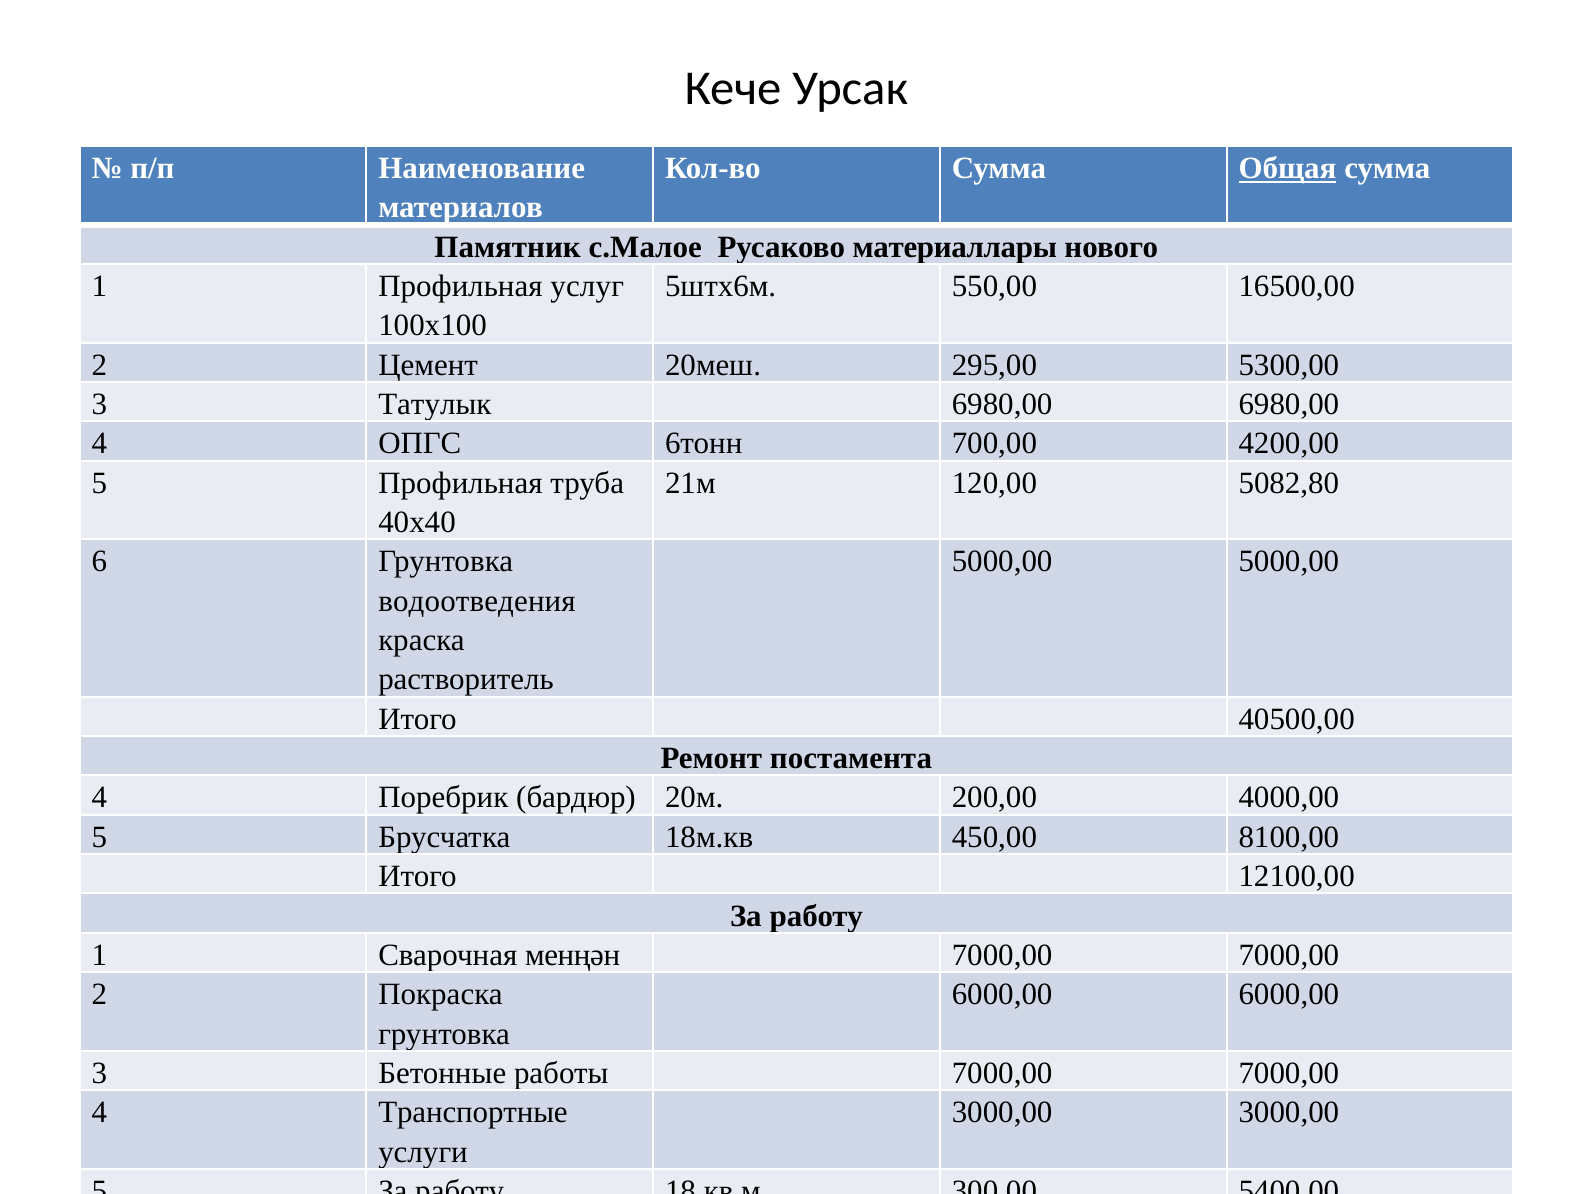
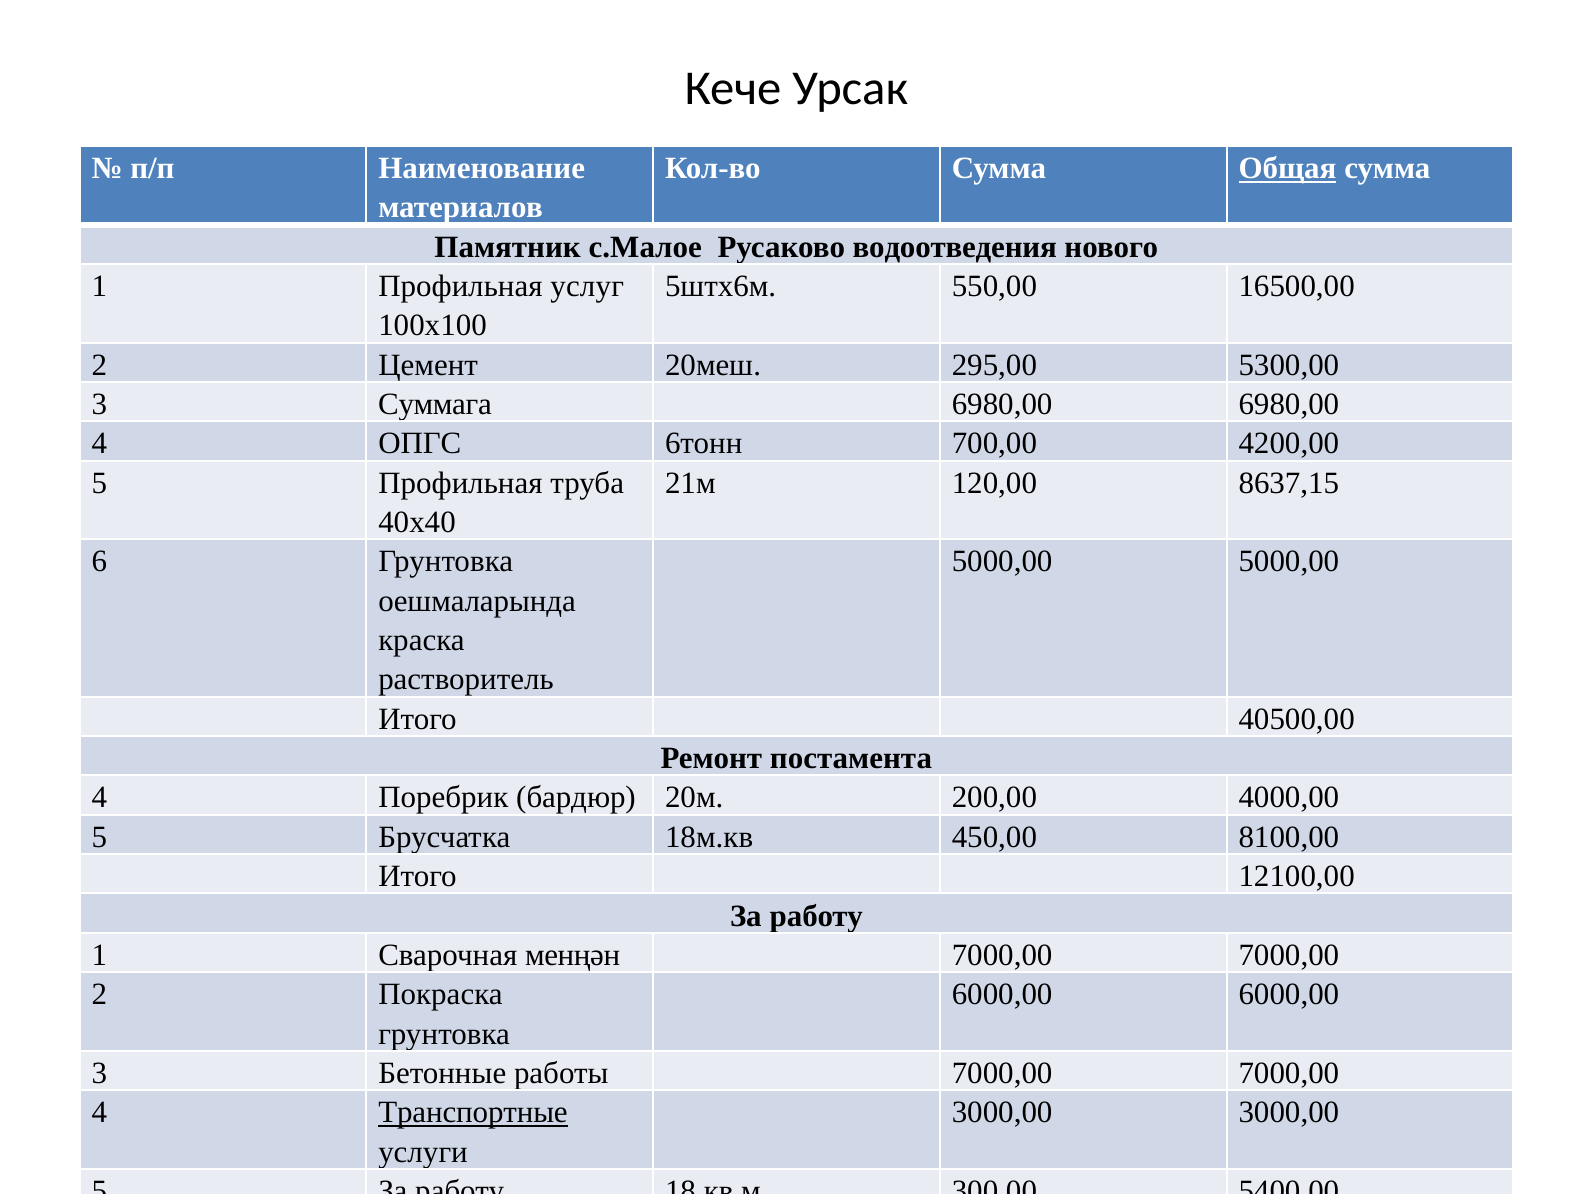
материаллары: материаллары -> водоотведения (955, 247)
Татулык: Татулык -> Суммага (435, 405)
5082,80: 5082,80 -> 8637,15 (1289, 483)
водоотведения: водоотведения -> оешмаларында (477, 601)
Транспортные underline: none -> present (473, 1113)
